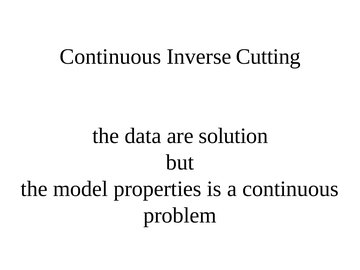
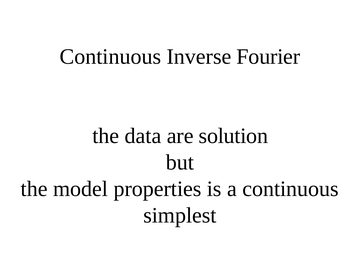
Cutting: Cutting -> Fourier (268, 57)
problem: problem -> simplest (180, 215)
